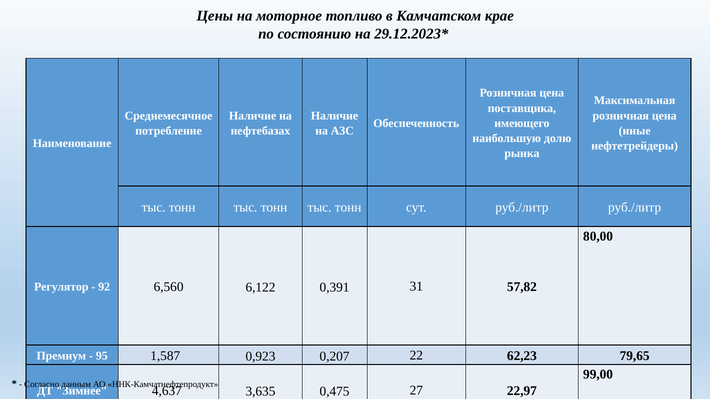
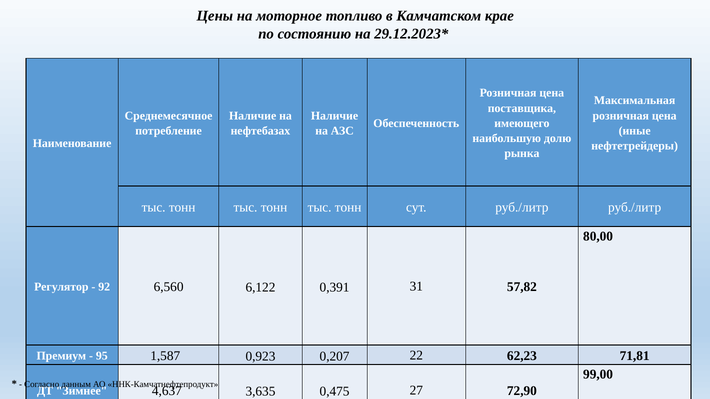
79,65: 79,65 -> 71,81 (635, 356)
22,97: 22,97 -> 72,90 (522, 391)
